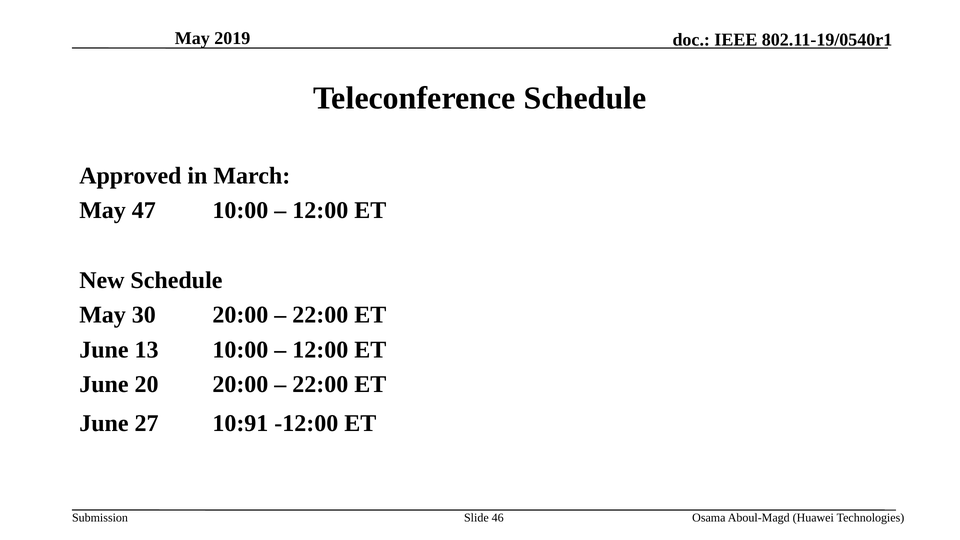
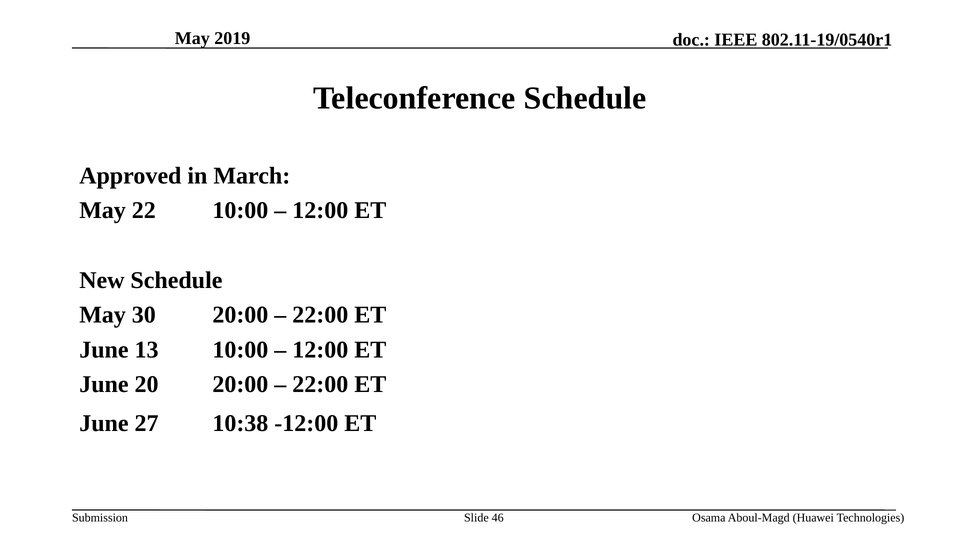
47: 47 -> 22 (144, 211)
10:91: 10:91 -> 10:38 (240, 423)
